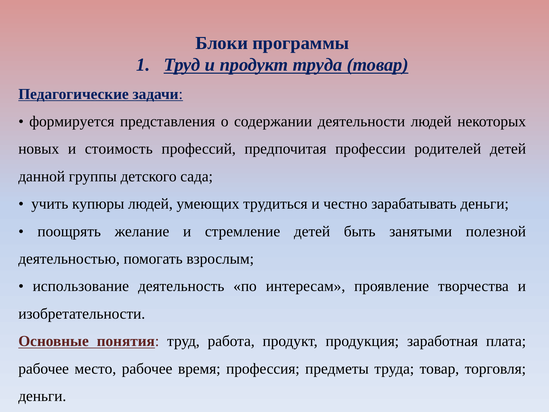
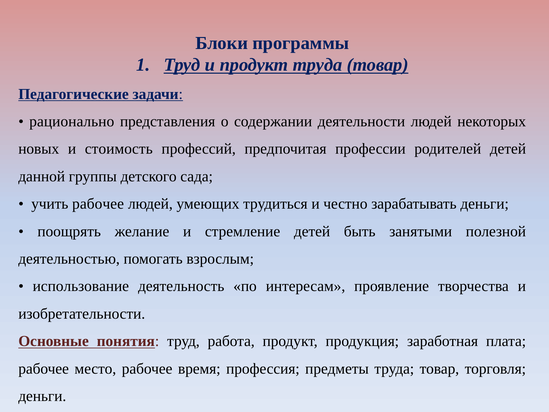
формируется: формируется -> рационально (72, 121)
учить купюры: купюры -> рабочее (98, 204)
